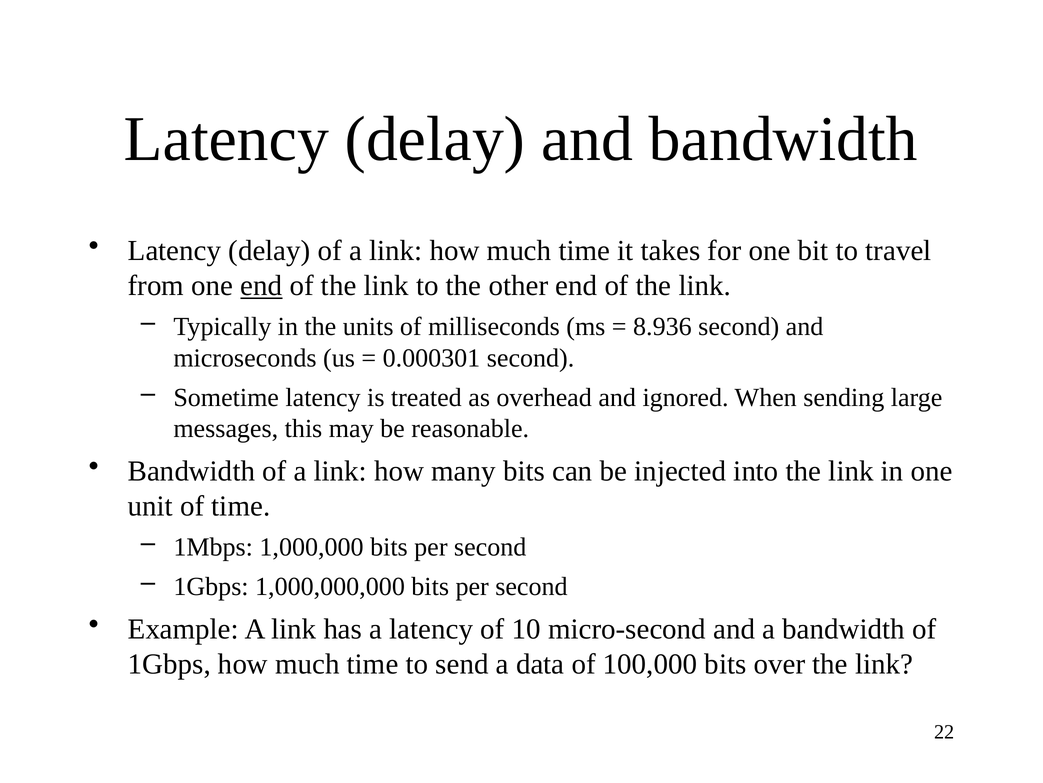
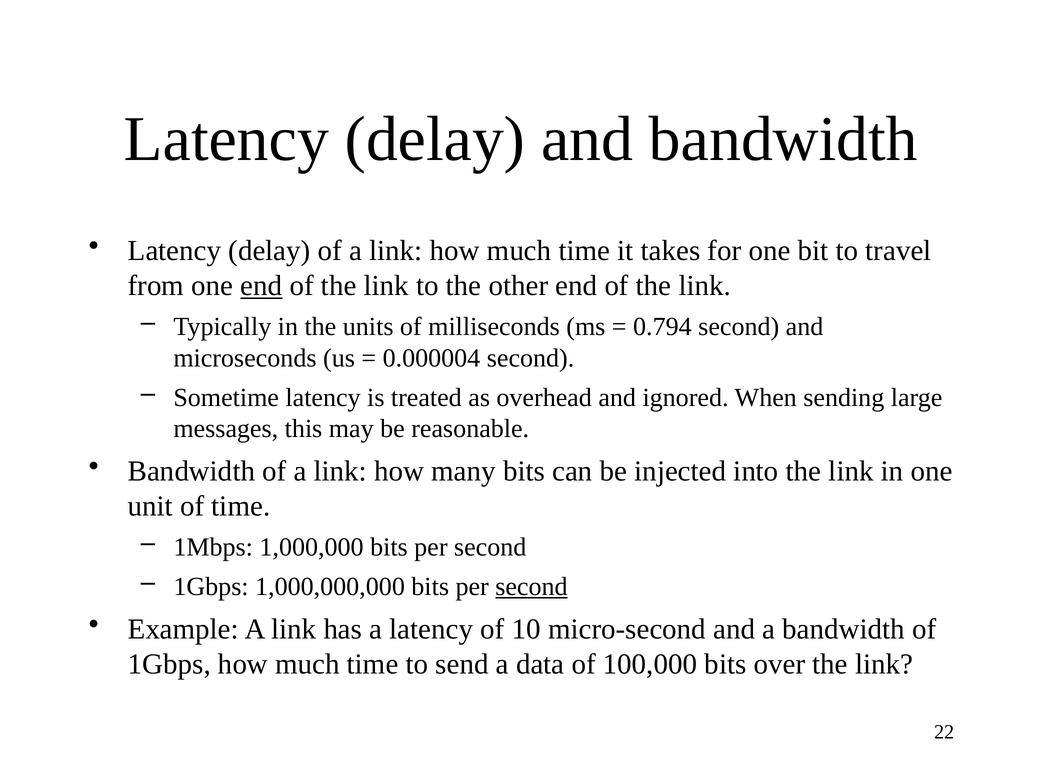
8.936: 8.936 -> 0.794 (662, 326)
0.000301: 0.000301 -> 0.000004 (431, 358)
second underline: none -> present (531, 586)
